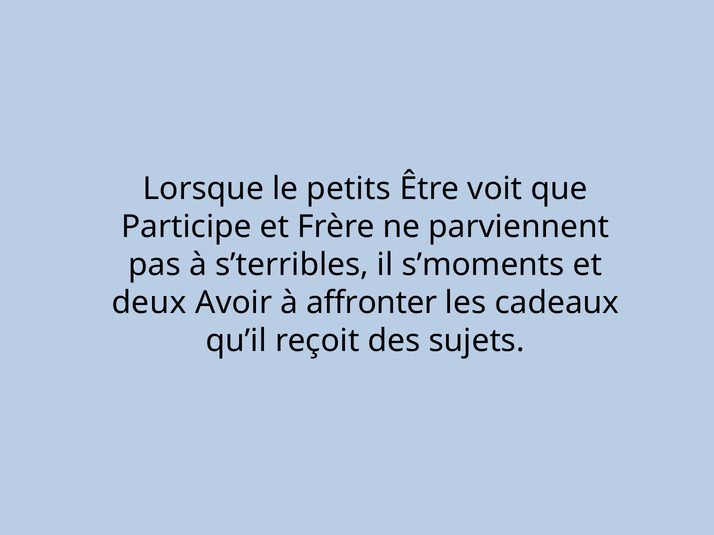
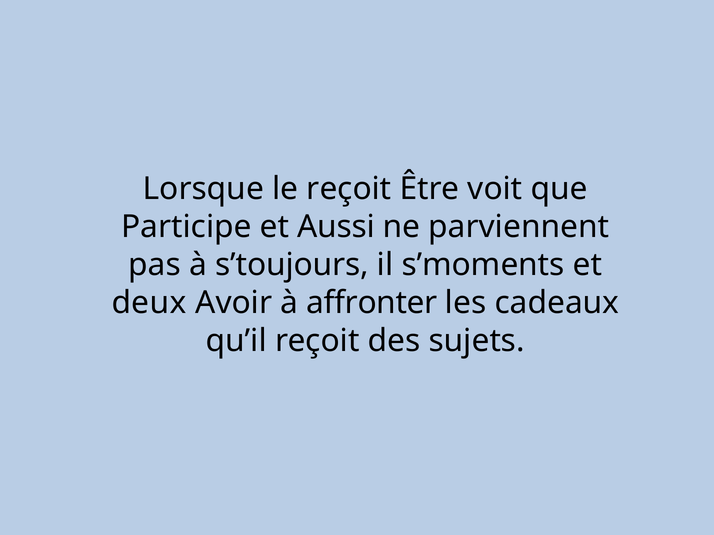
le petits: petits -> reçoit (349, 189)
Frère: Frère -> Aussi (336, 227)
s’terribles: s’terribles -> s’toujours (292, 265)
